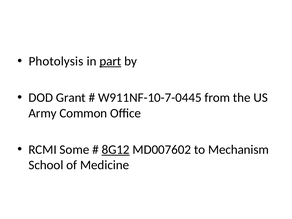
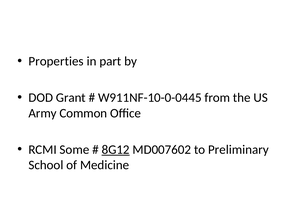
Photolysis: Photolysis -> Properties (56, 61)
part underline: present -> none (110, 61)
W911NF-10-7-0445: W911NF-10-7-0445 -> W911NF-10-0-0445 (150, 98)
Mechanism: Mechanism -> Preliminary (238, 150)
